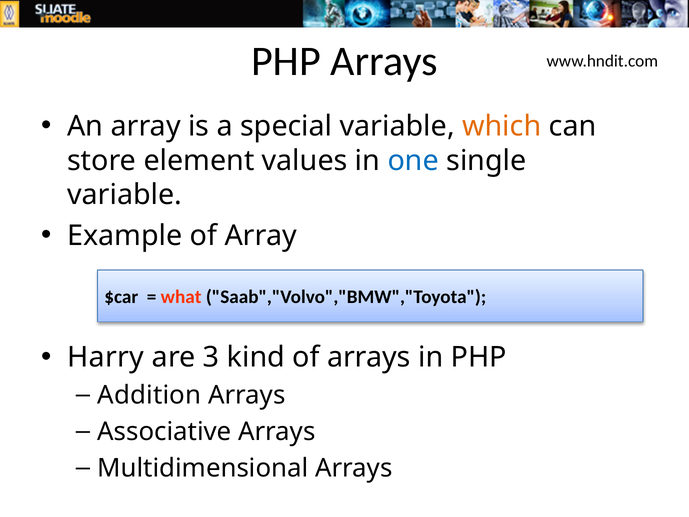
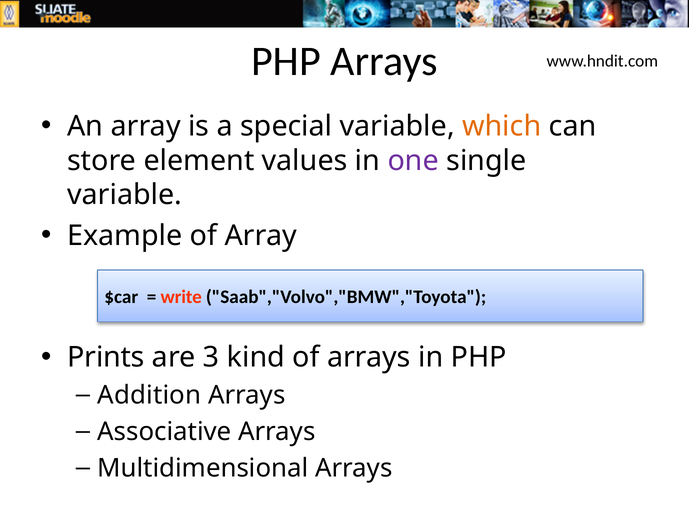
one colour: blue -> purple (413, 160)
what: what -> write (181, 297)
Harry: Harry -> Prints (106, 357)
